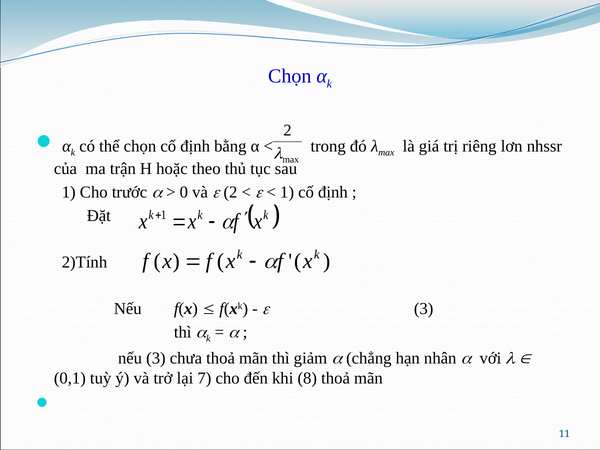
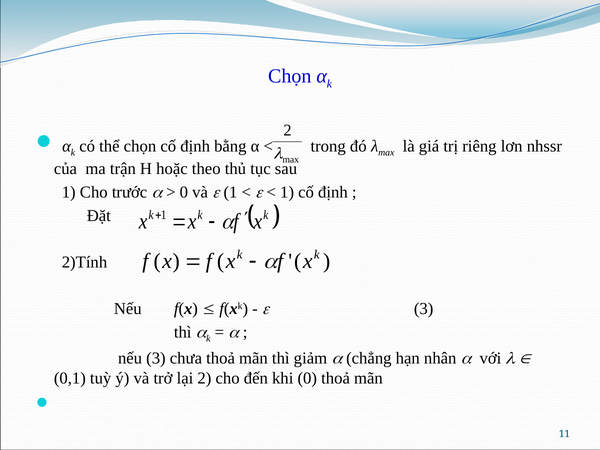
2: 2 -> 1 (230, 192)
lại 7: 7 -> 2 (204, 378)
khi 8: 8 -> 0 (307, 378)
